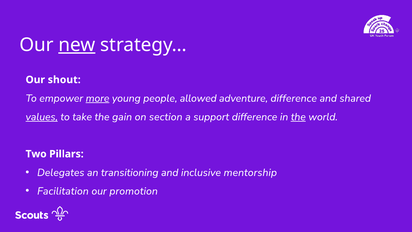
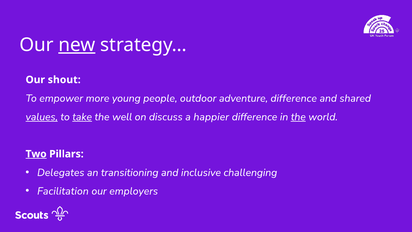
more underline: present -> none (98, 98)
allowed: allowed -> outdoor (198, 98)
take underline: none -> present (82, 117)
gain: gain -> well (122, 117)
section: section -> discuss (166, 117)
support: support -> happier (211, 117)
Two underline: none -> present (36, 154)
mentorship: mentorship -> challenging (250, 172)
promotion: promotion -> employers (134, 191)
